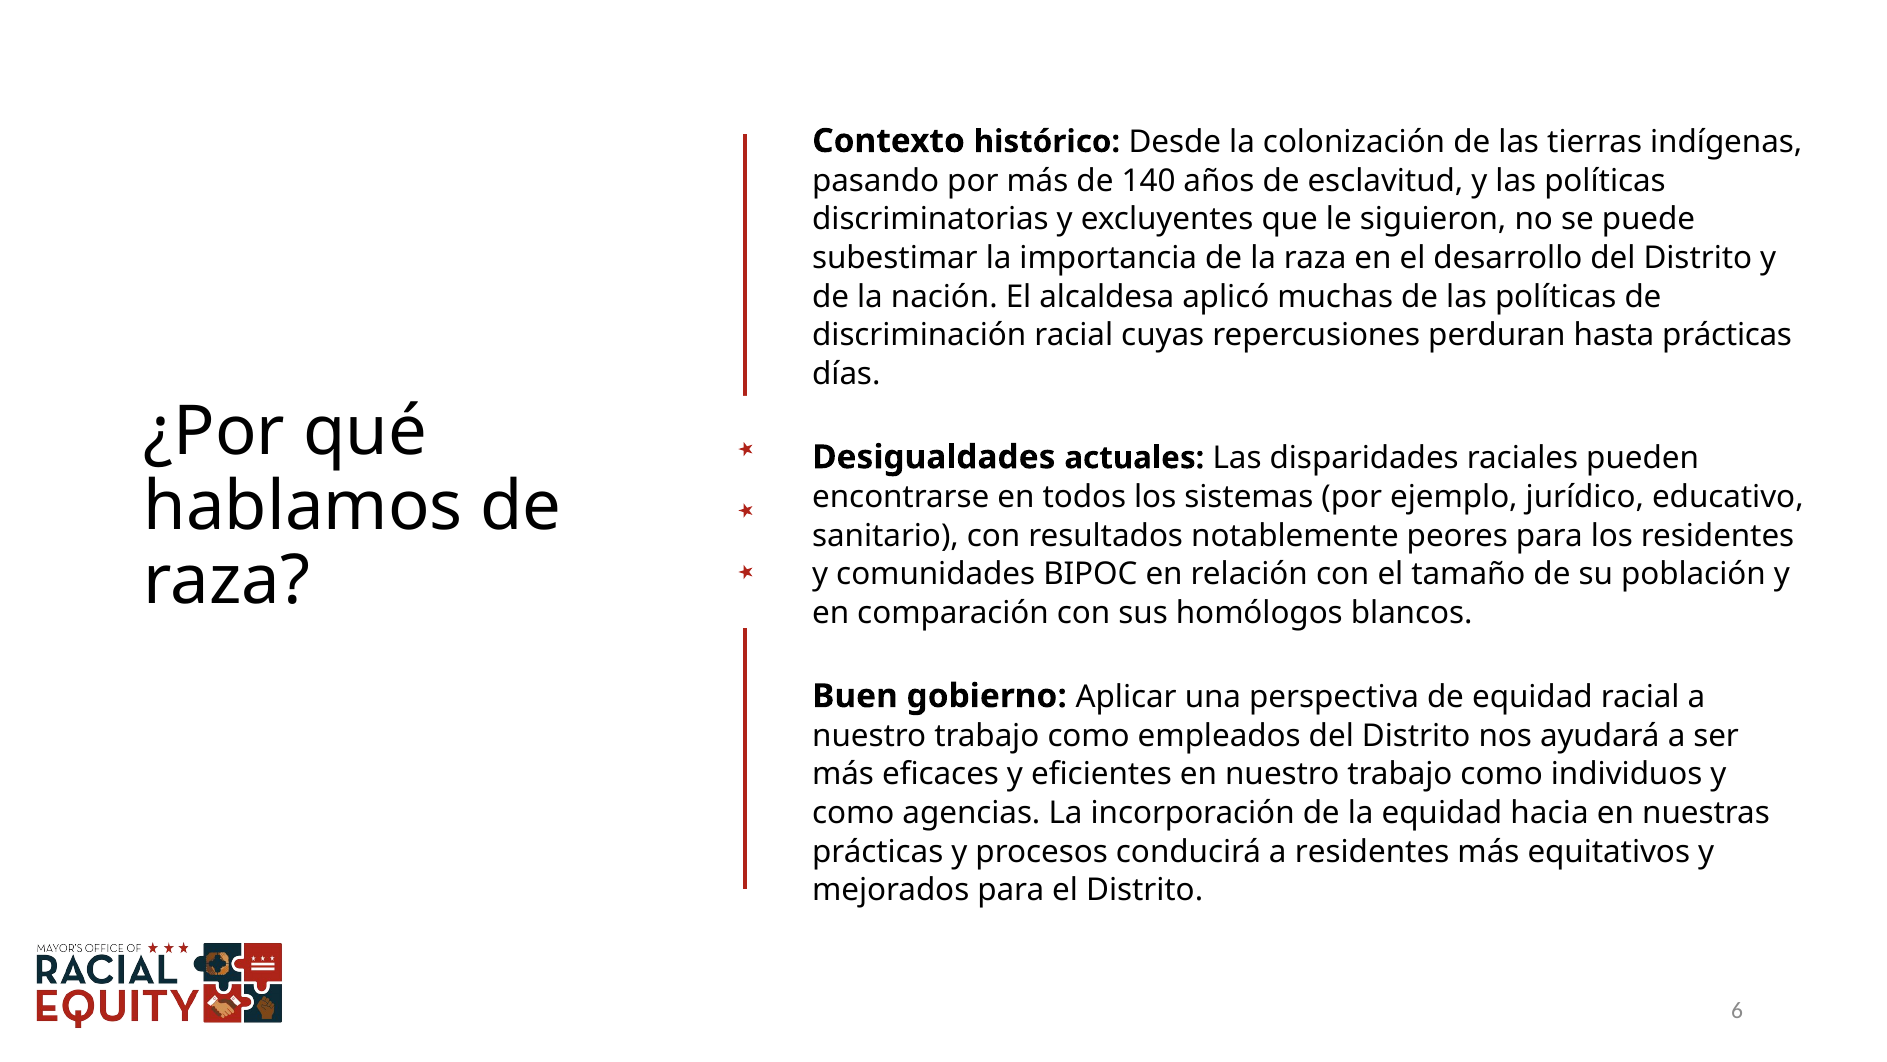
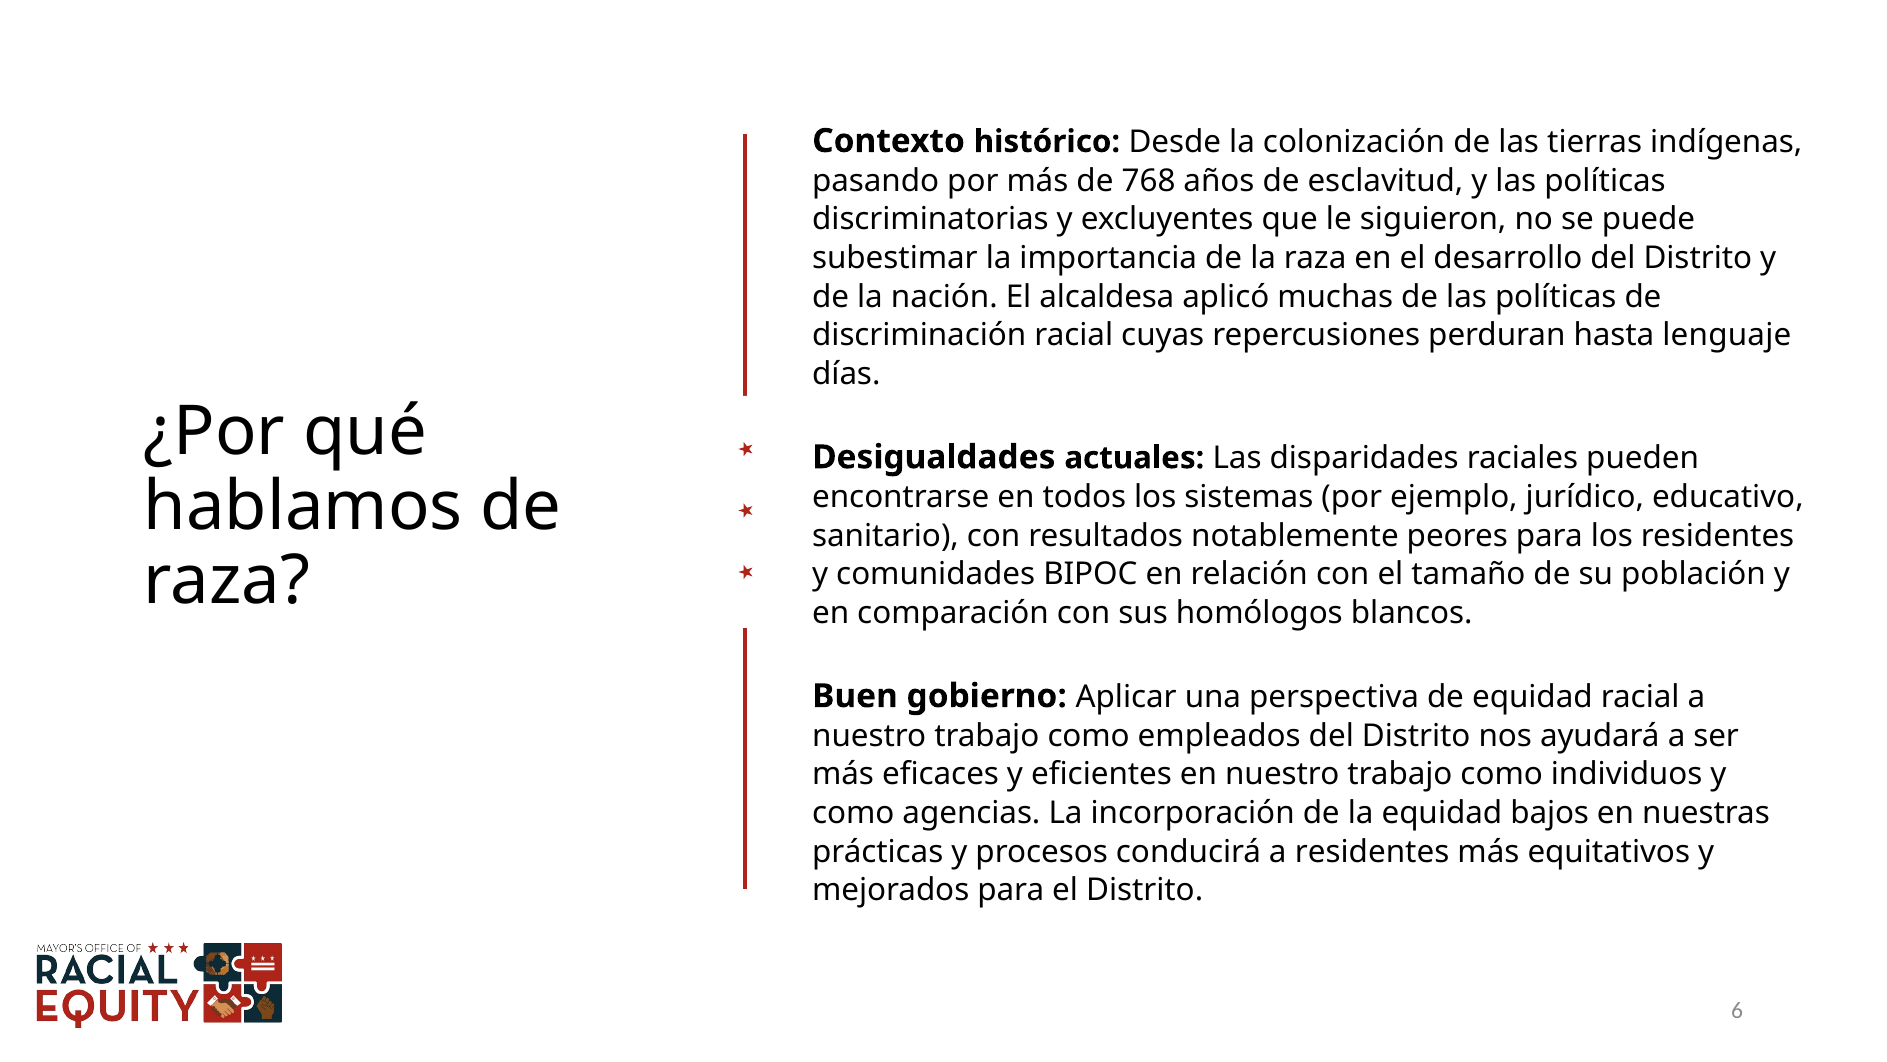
140: 140 -> 768 (1149, 181)
hasta prácticas: prácticas -> lenguaje (1727, 335)
hacia: hacia -> bajos (1550, 813)
